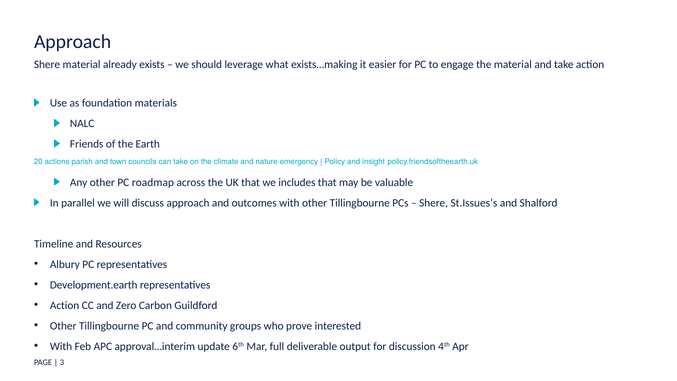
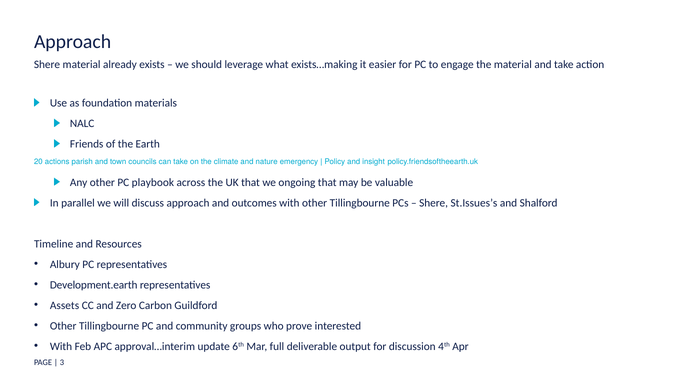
roadmap: roadmap -> playbook (153, 182)
includes: includes -> ongoing (297, 182)
Action: Action -> Assets (65, 305)
